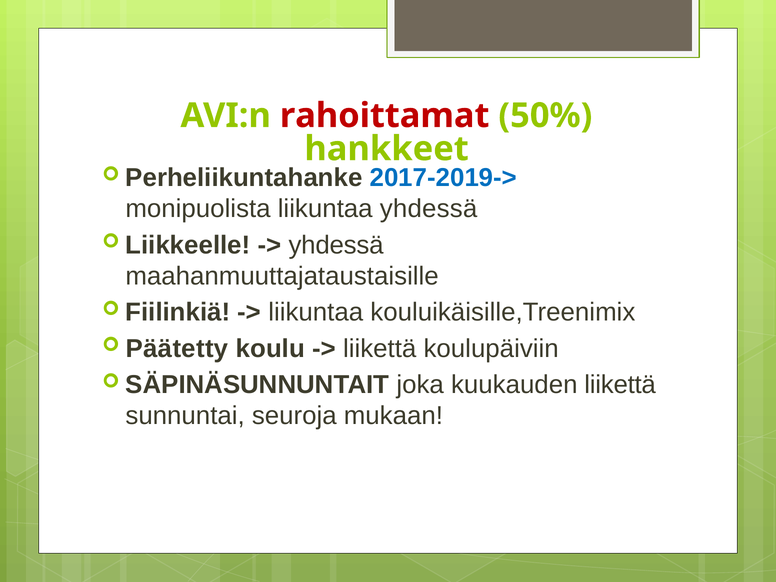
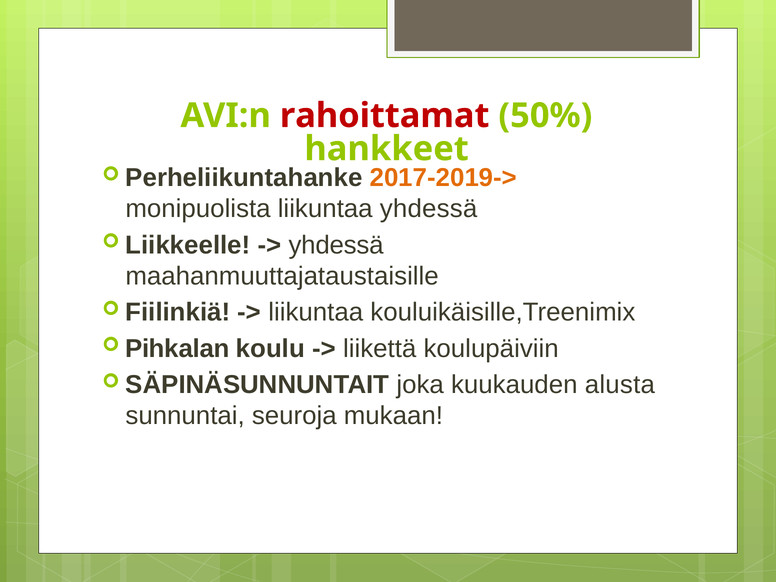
2017-2019-> colour: blue -> orange (443, 178)
Päätetty: Päätetty -> Pihkalan (177, 348)
kuukauden liikettä: liikettä -> alusta (620, 385)
